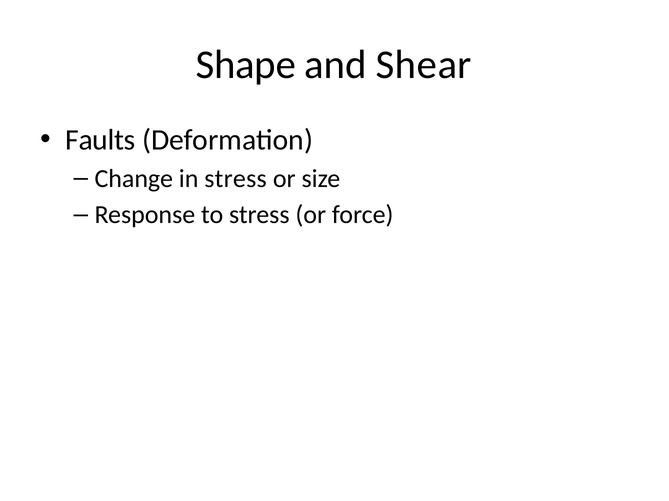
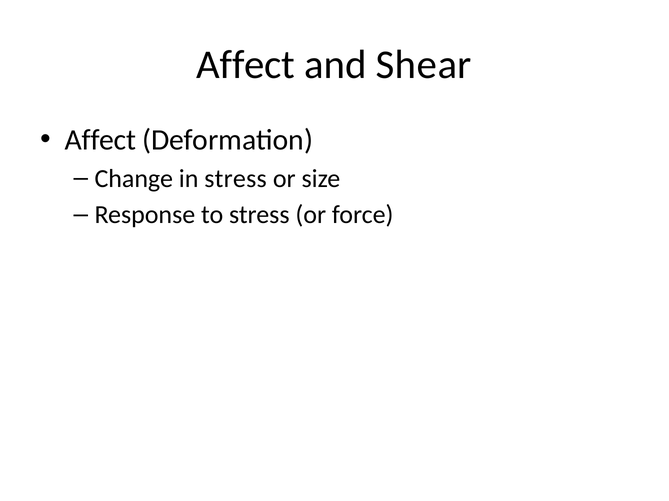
Shape: Shape -> Affect (246, 65)
Faults: Faults -> Affect (100, 140)
